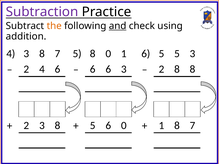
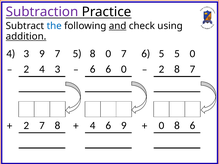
the colour: orange -> blue (54, 26)
addition underline: none -> present (26, 36)
8: 8 -> 9 (42, 54)
0 1: 1 -> 7 (124, 54)
5 3: 3 -> 0 (193, 54)
4 6: 6 -> 3 (58, 69)
6 3: 3 -> 0 (124, 69)
8 8: 8 -> 7 (193, 69)
2 3: 3 -> 7 (42, 126)
5: 5 -> 4 (93, 126)
6 0: 0 -> 9 (124, 126)
1: 1 -> 0 (161, 126)
7: 7 -> 6 (193, 126)
